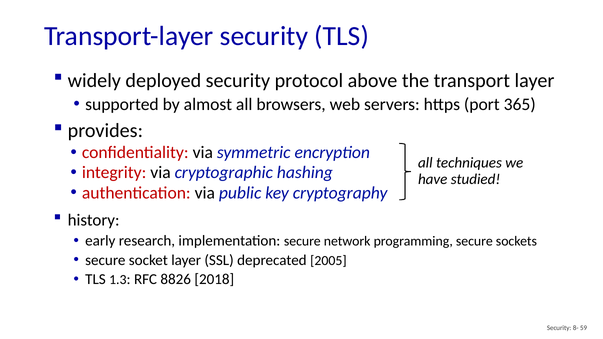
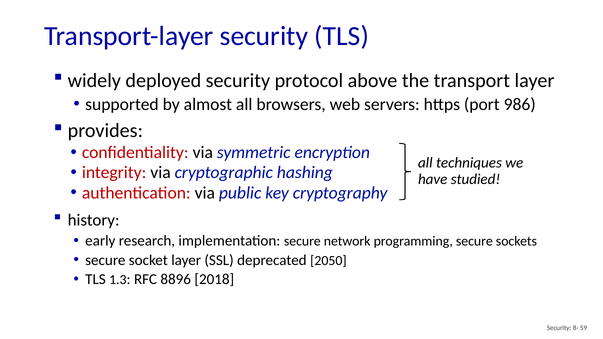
365: 365 -> 986 (520, 104)
2005: 2005 -> 2050 (328, 261)
8826: 8826 -> 8896 (176, 280)
